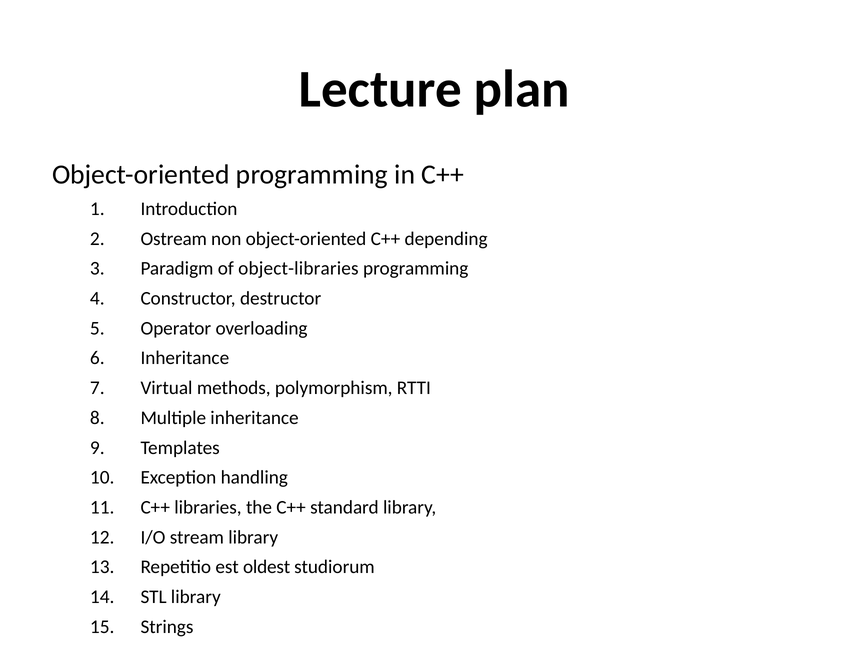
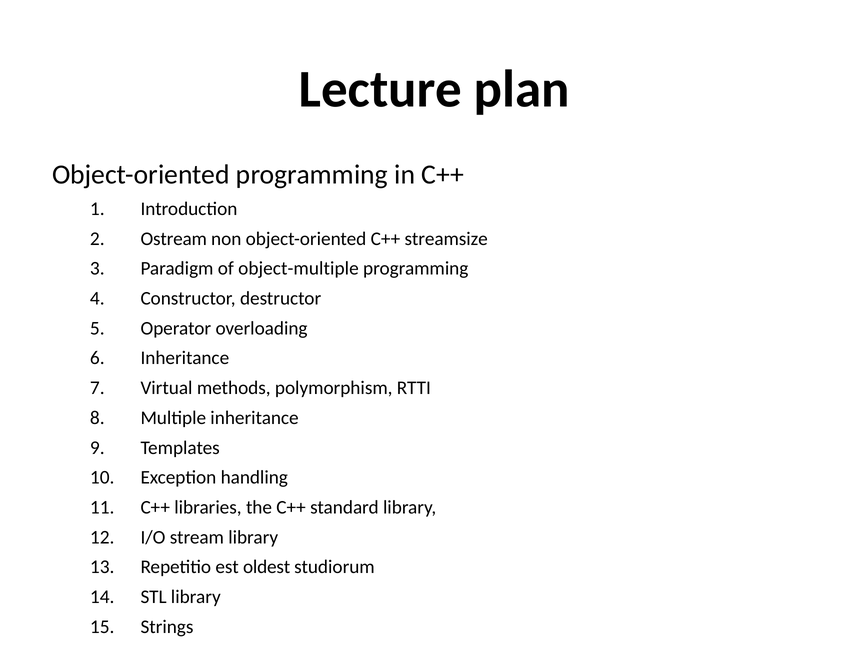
depending: depending -> streamsize (446, 239)
object-libraries: object-libraries -> object-multiple (298, 269)
